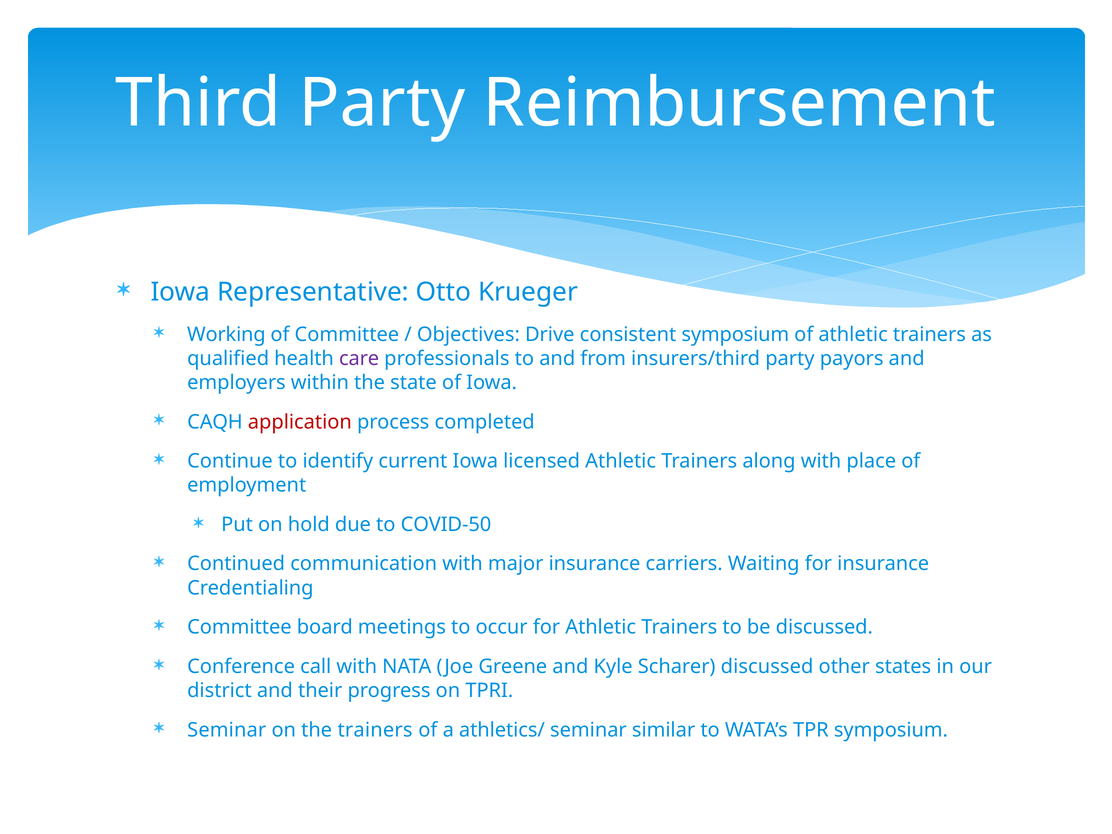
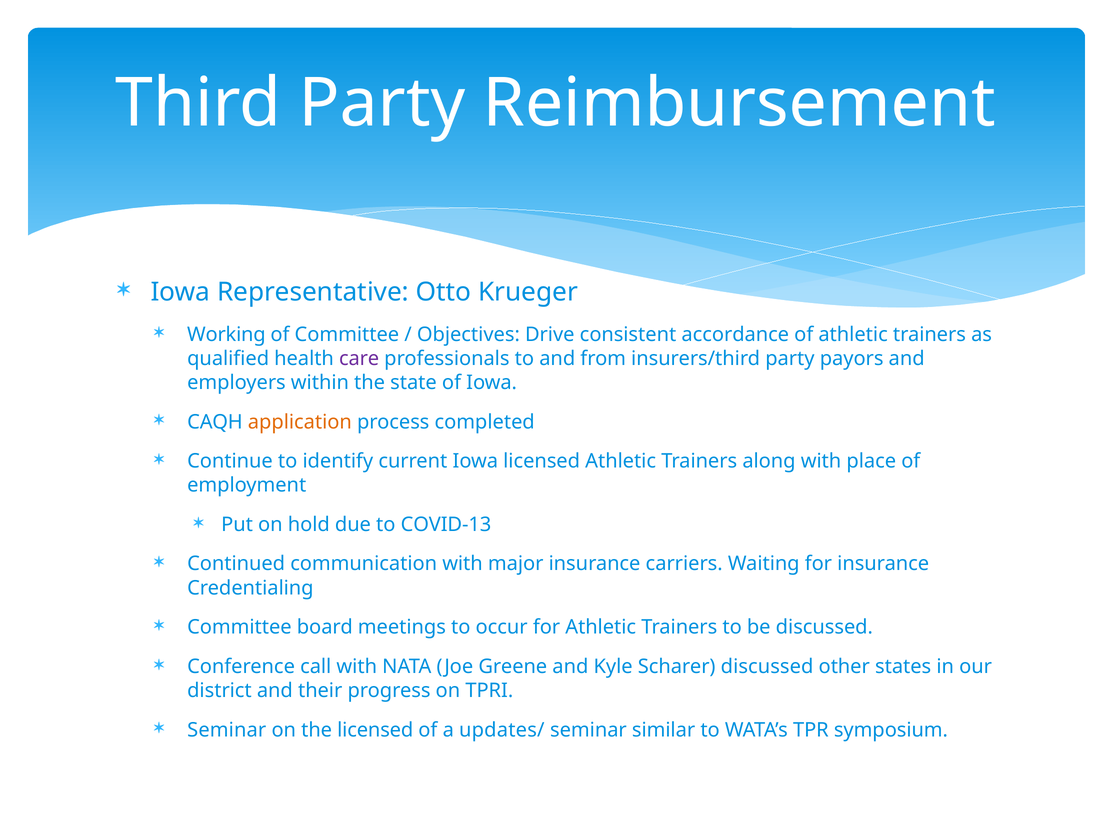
consistent symposium: symposium -> accordance (735, 334)
application colour: red -> orange (300, 422)
COVID-50: COVID-50 -> COVID-13 (446, 525)
the trainers: trainers -> licensed (375, 730)
athletics/: athletics/ -> updates/ (502, 730)
